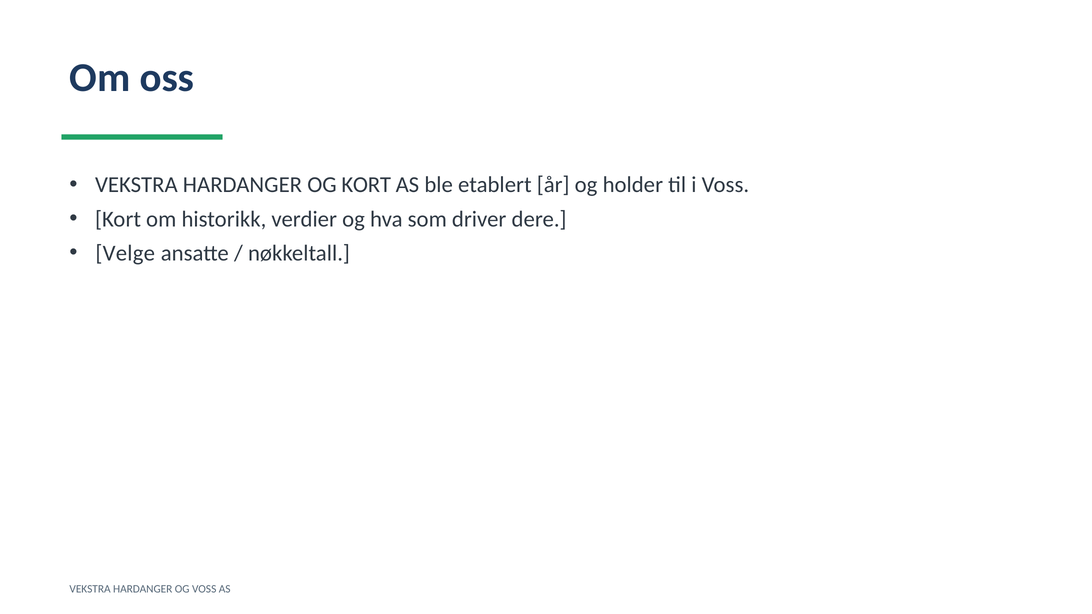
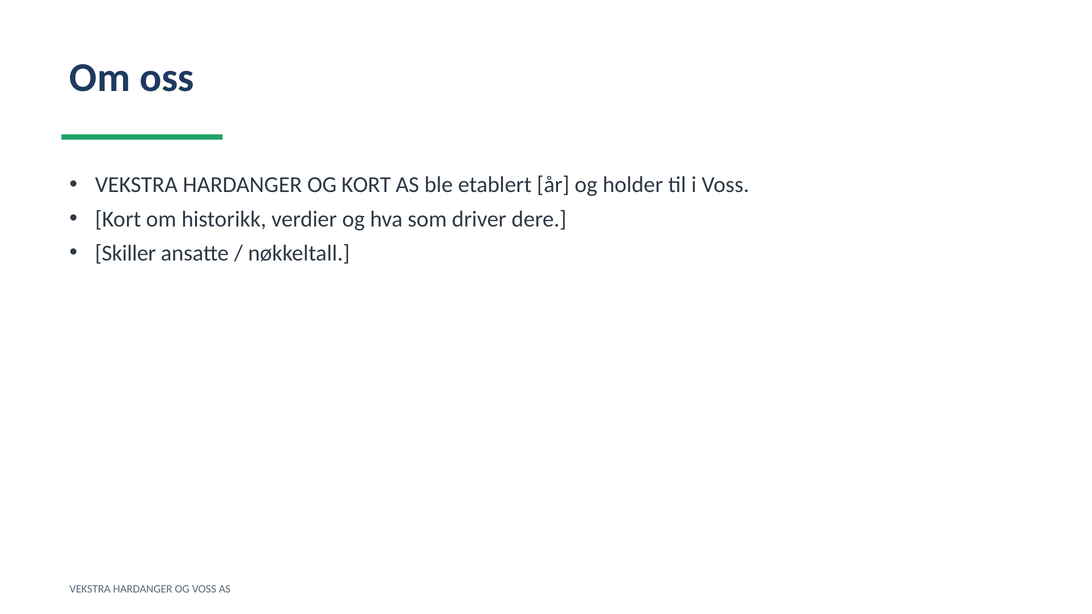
Velge: Velge -> Skiller (126, 253)
